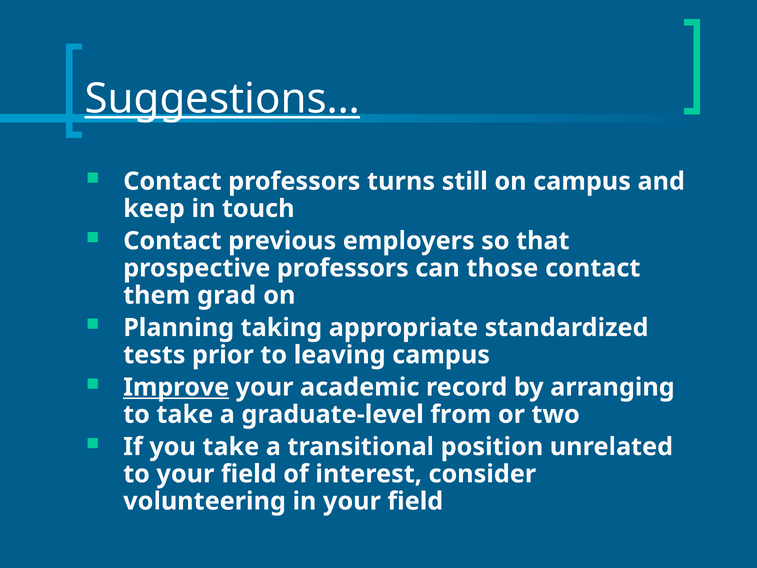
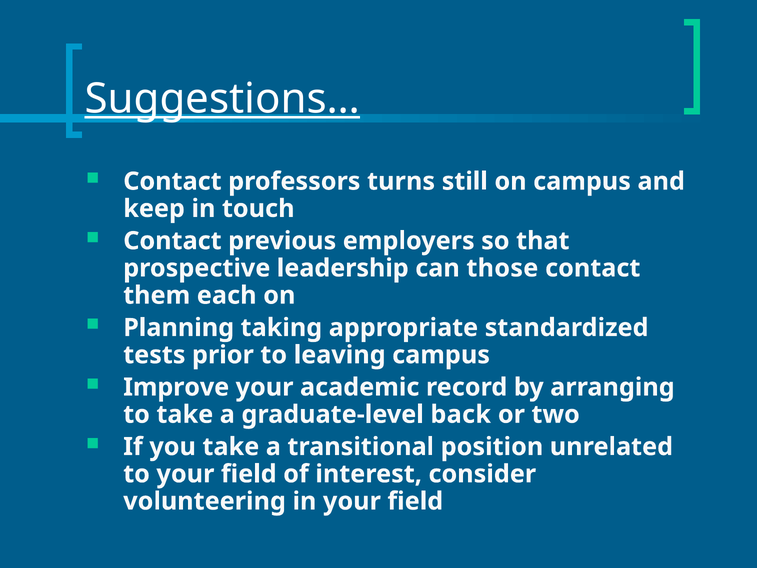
prospective professors: professors -> leadership (343, 268)
grad: grad -> each (227, 295)
Improve underline: present -> none (176, 387)
from: from -> back (461, 414)
